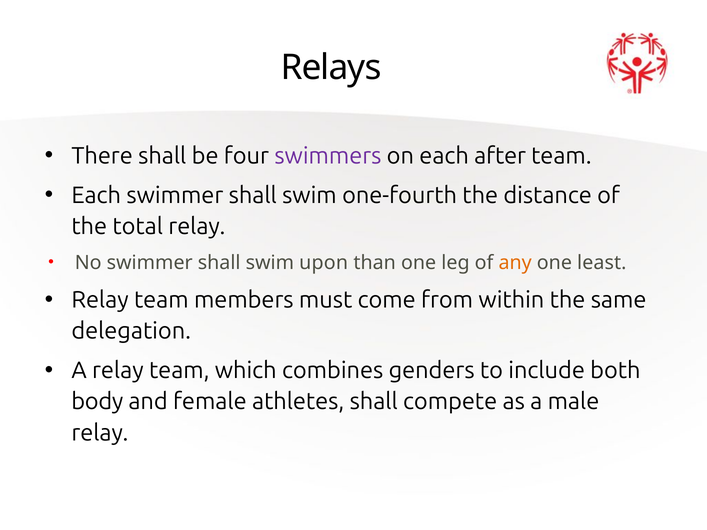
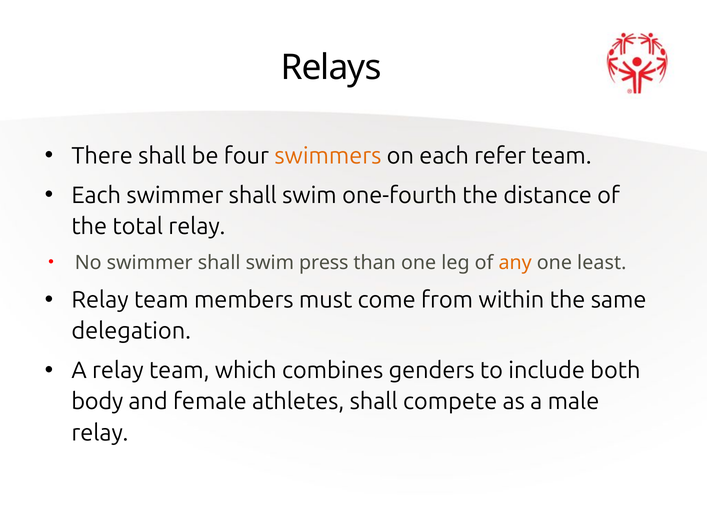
swimmers colour: purple -> orange (328, 156)
after: after -> refer (500, 156)
upon: upon -> press (324, 263)
